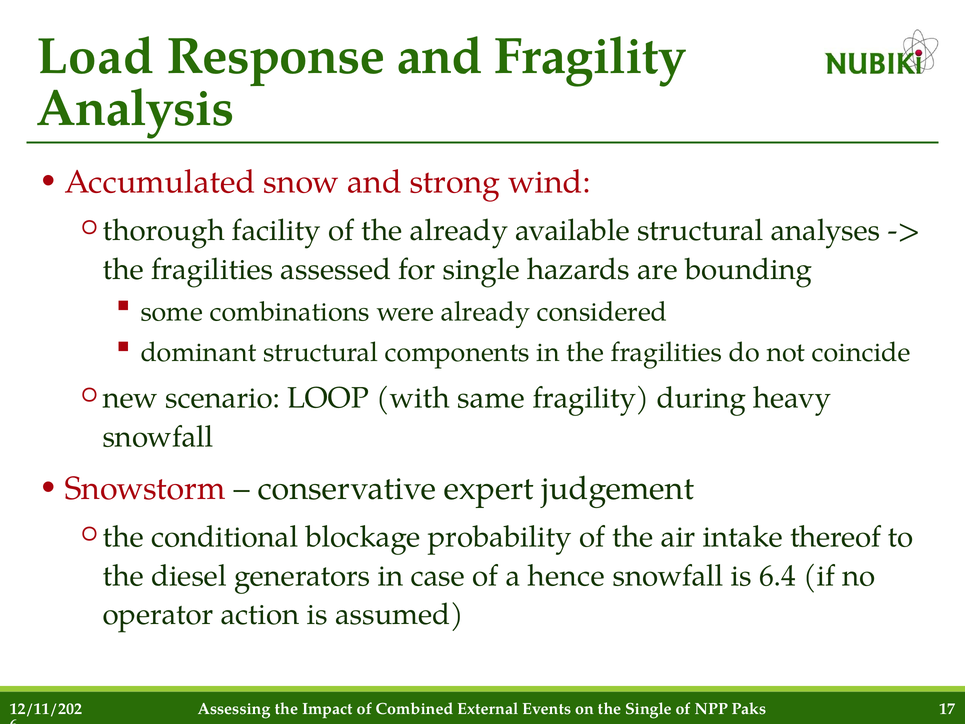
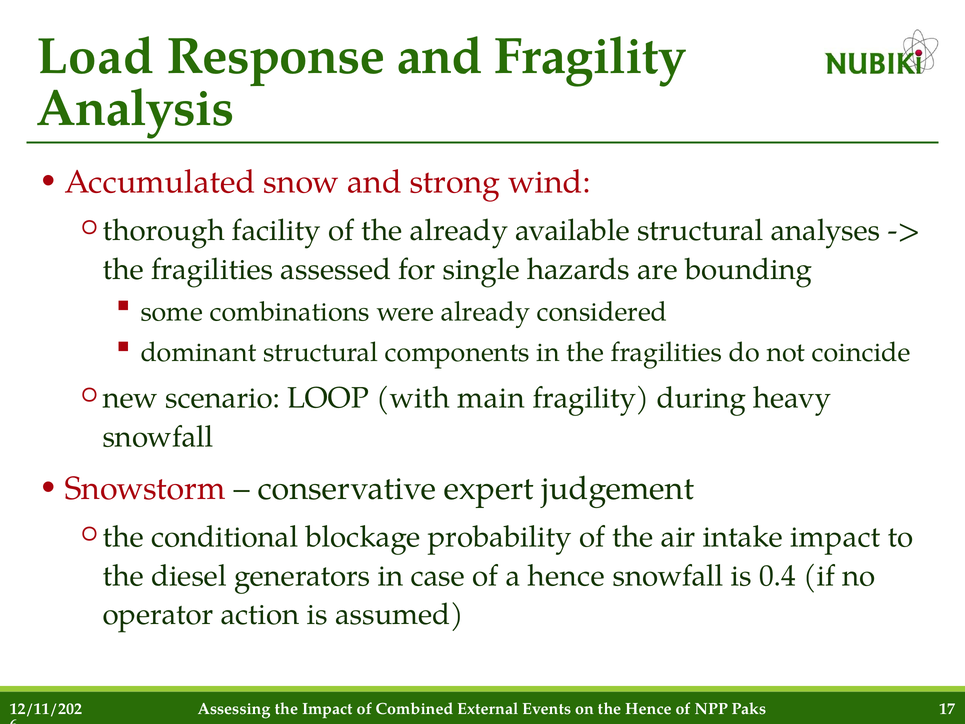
same: same -> main (491, 398)
intake thereof: thereof -> impact (835, 537)
6.4: 6.4 -> 0.4 (778, 576)
the Single: Single -> Hence (649, 709)
